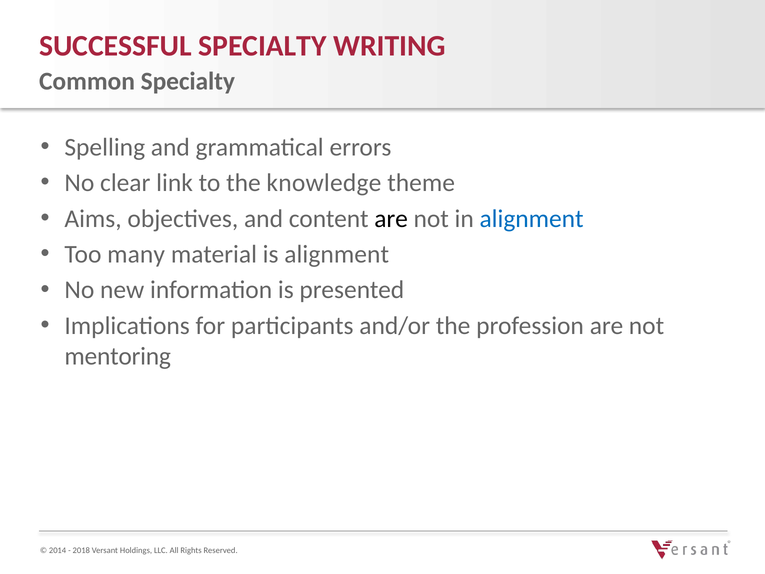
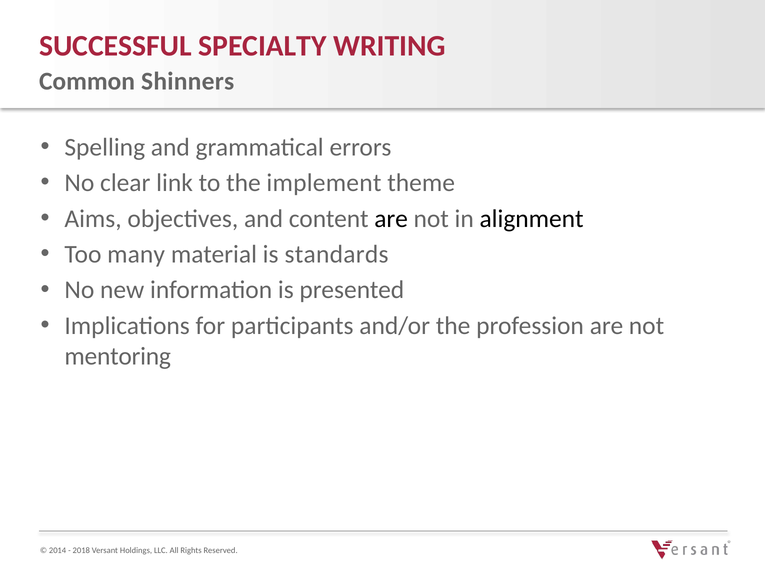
Common Specialty: Specialty -> Shinners (188, 81)
knowledge: knowledge -> implement (324, 183)
alignment colour: blue -> black (532, 219)
is alignment: alignment -> standards (337, 254)
